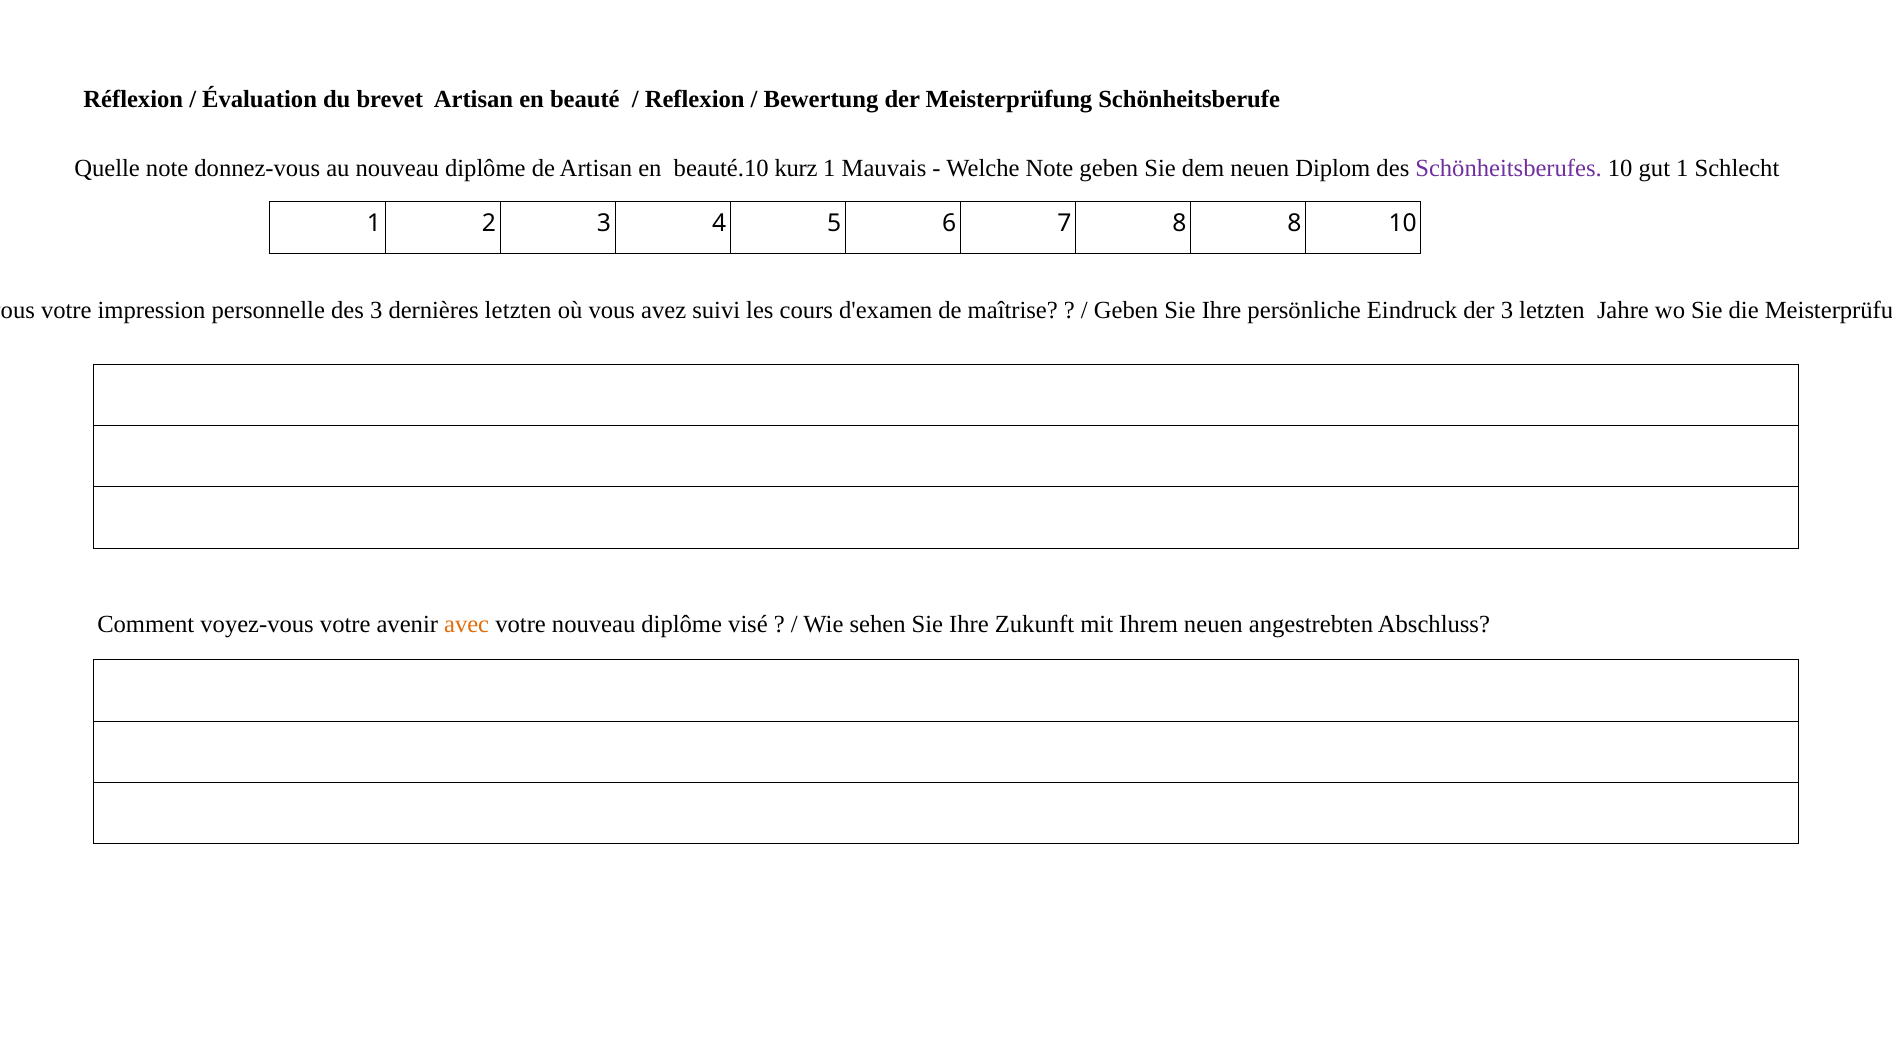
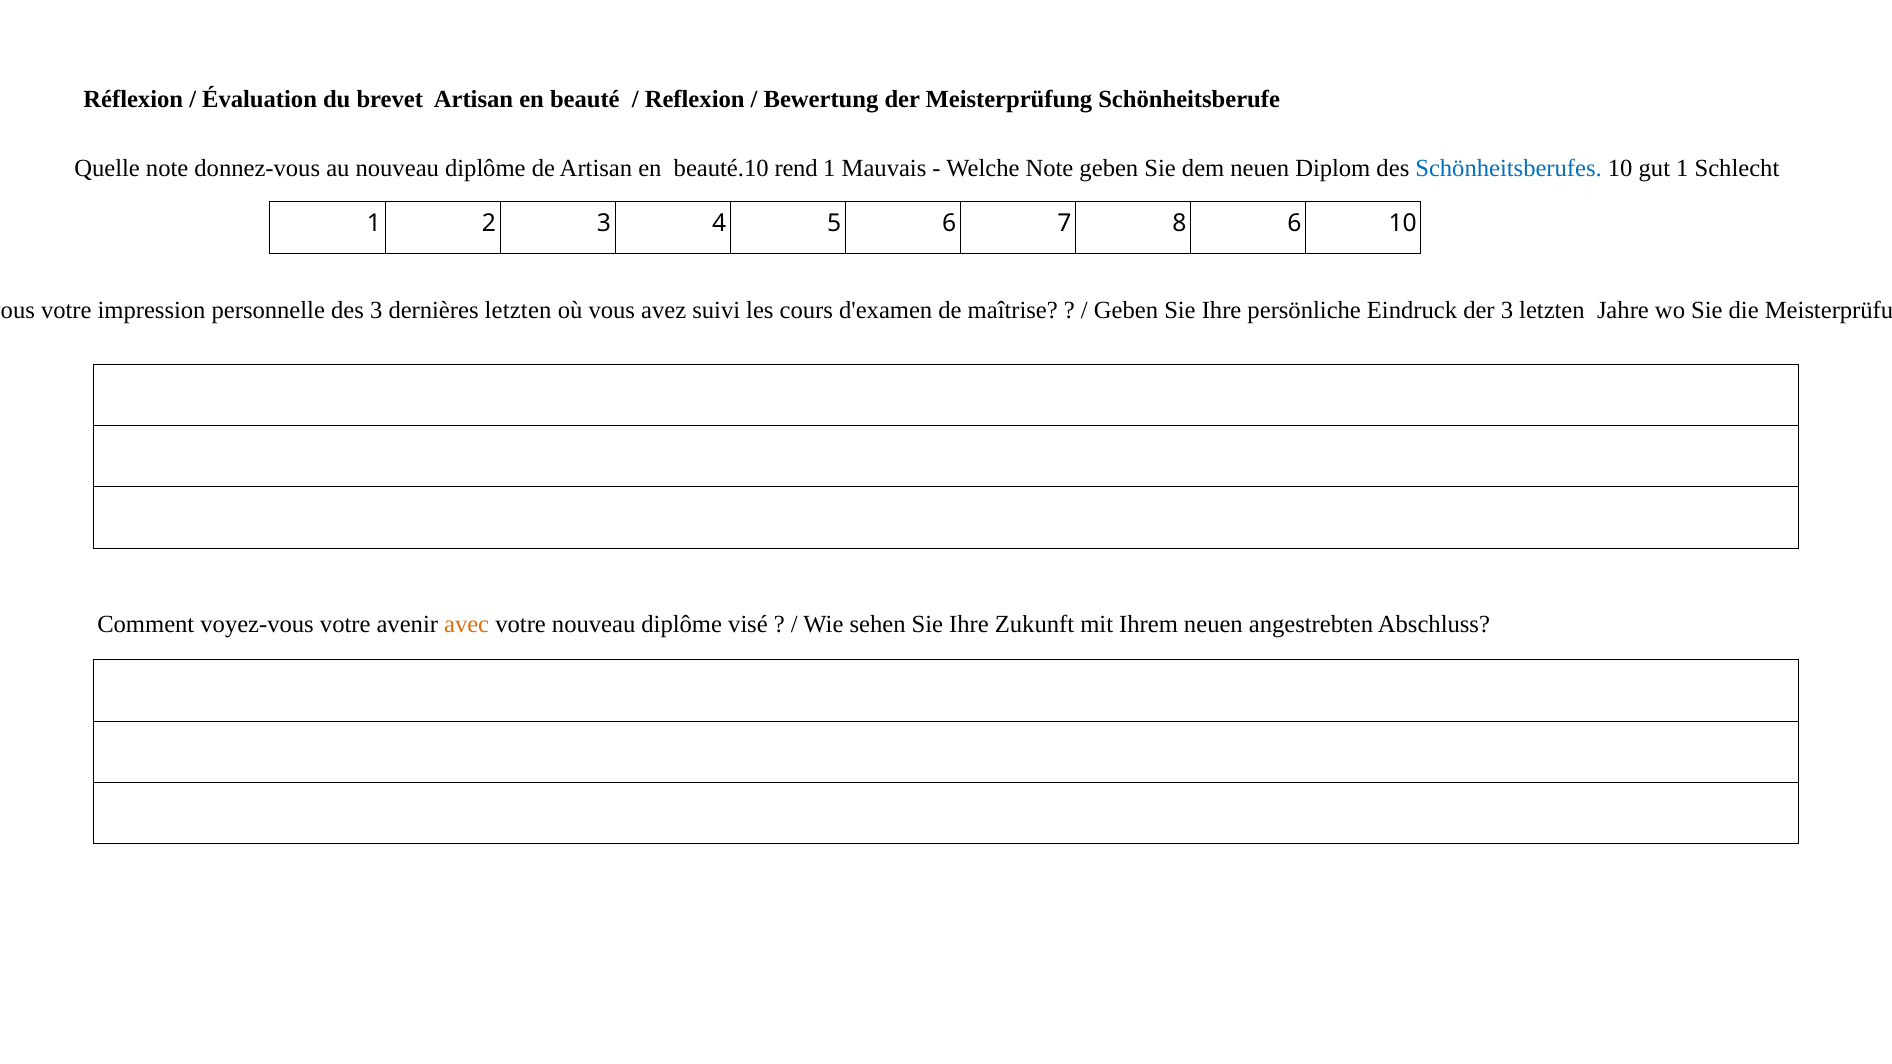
kurz: kurz -> rend (796, 169)
Schönheitsberufes colour: purple -> blue (1509, 169)
8 8: 8 -> 6 (1295, 223)
